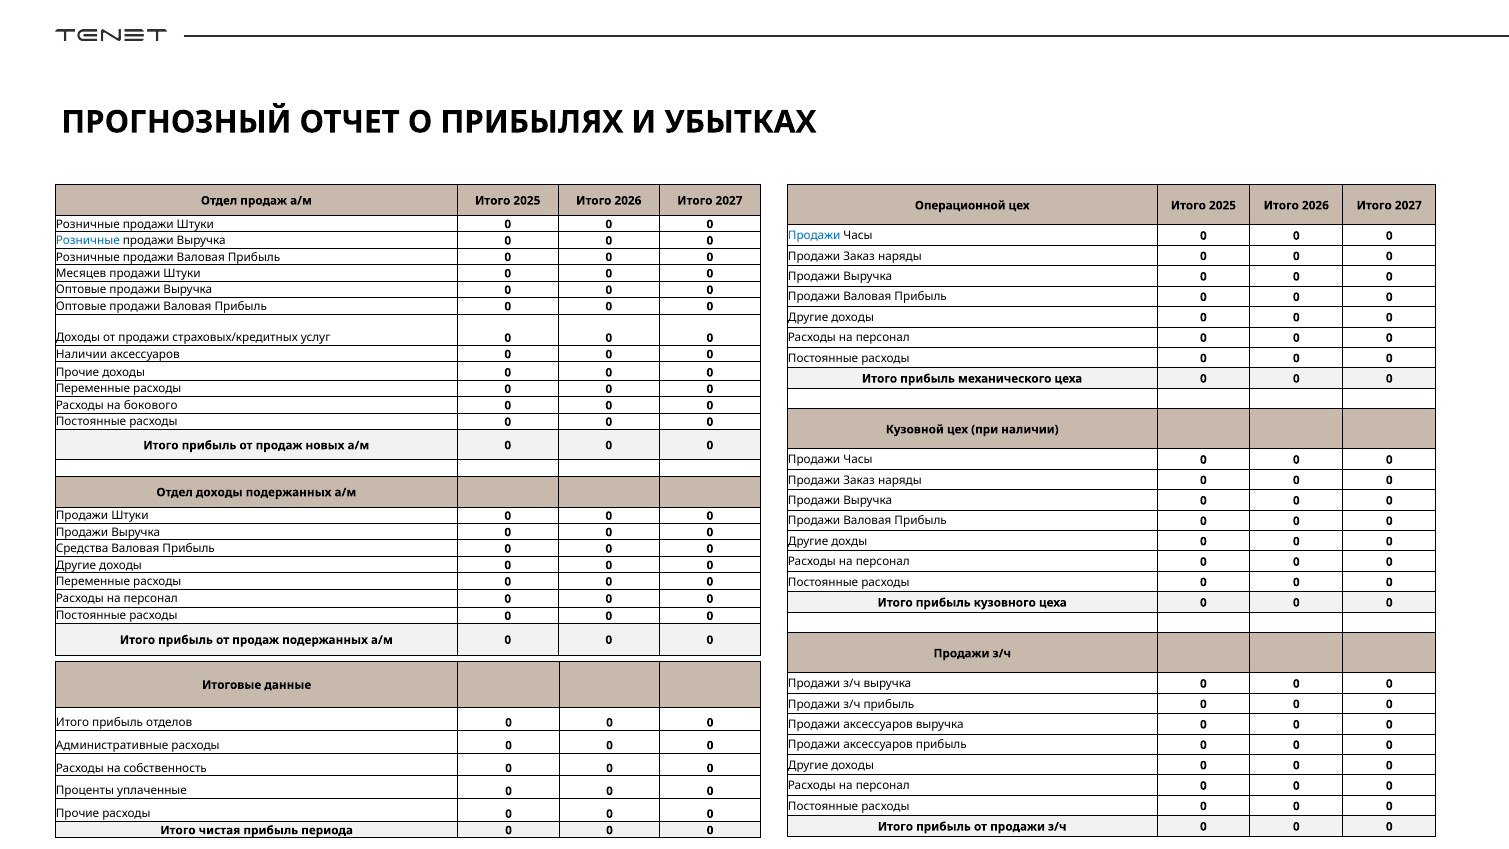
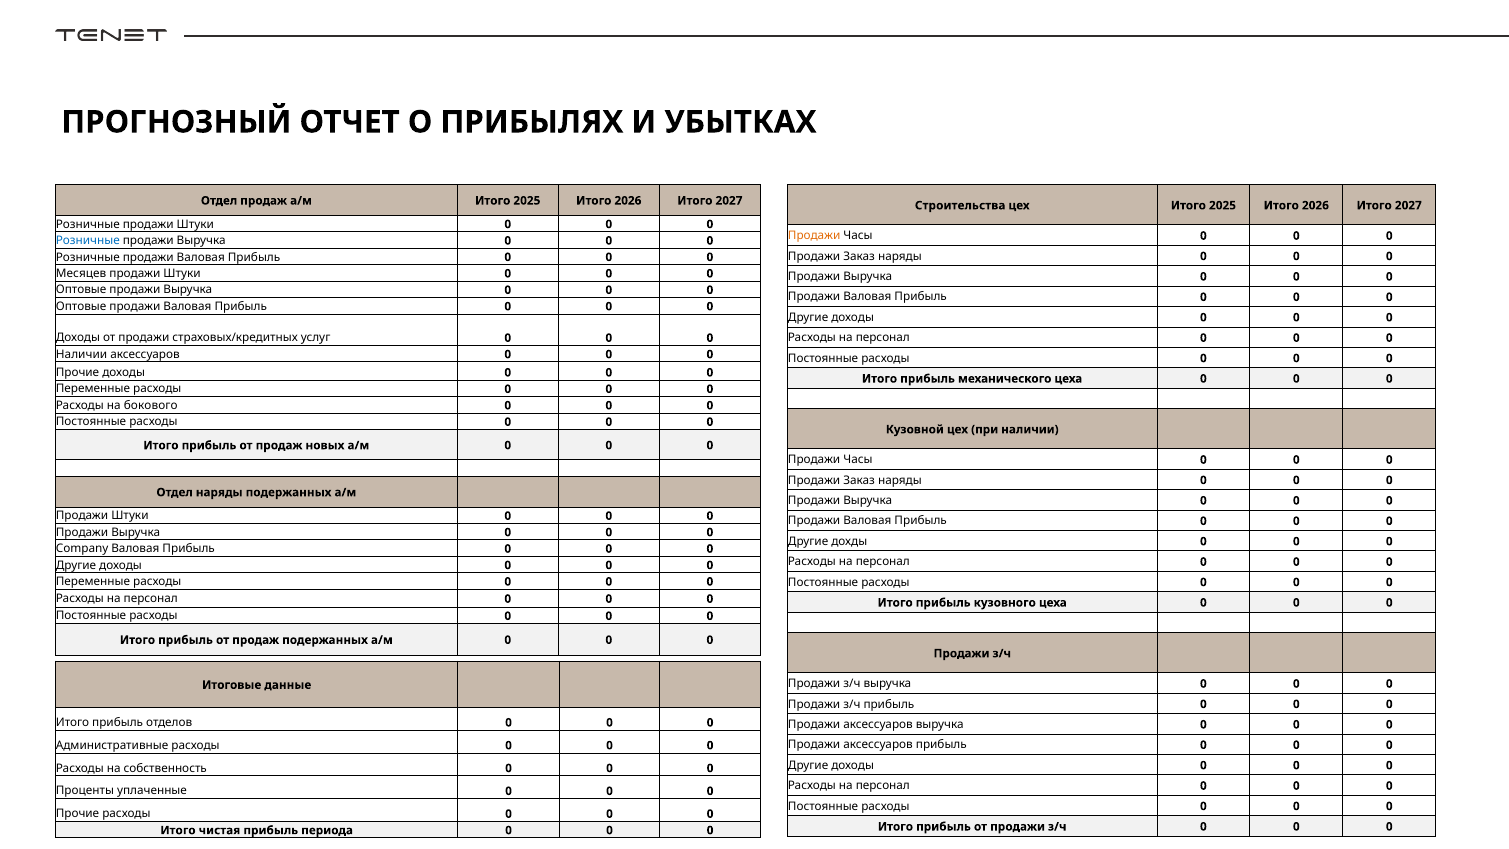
Операционной: Операционной -> Строительства (960, 205)
Продажи colour: blue -> orange (814, 236)
Отдел доходы: доходы -> наряды (219, 492)
Средства: Средства -> Company (82, 549)
